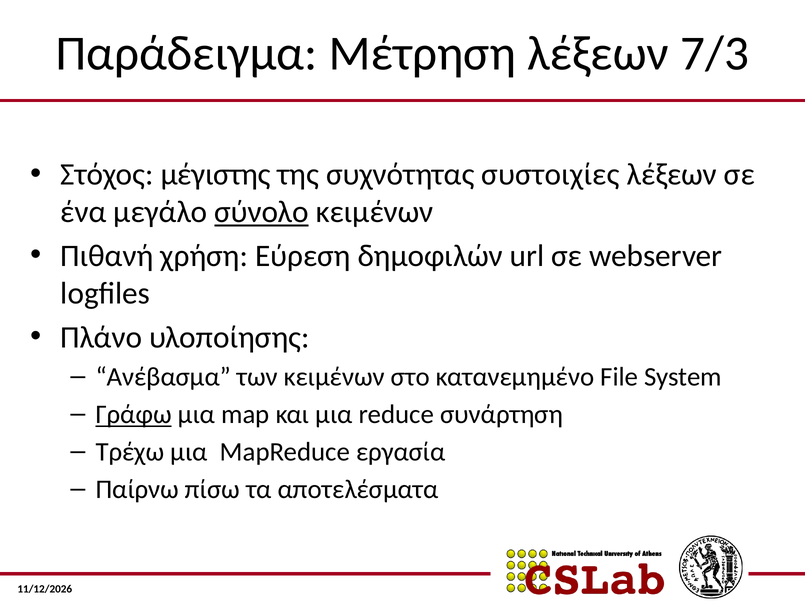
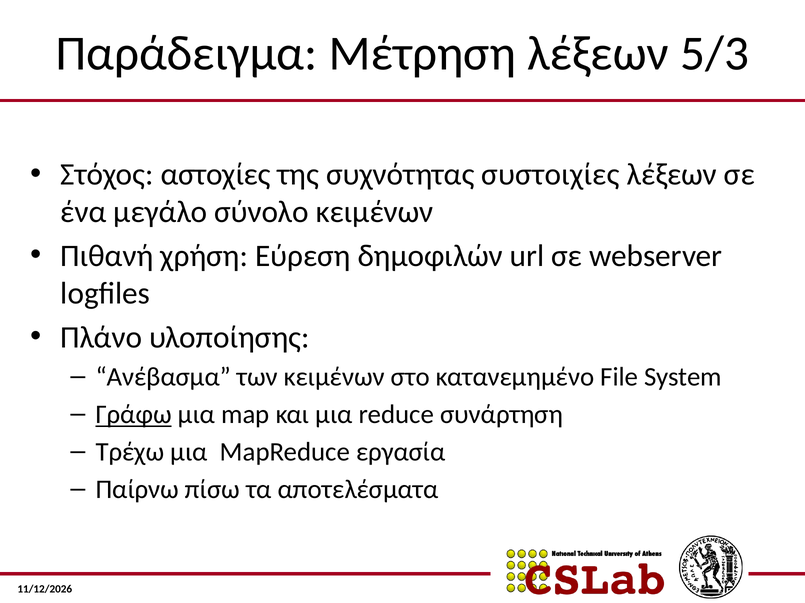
7/3: 7/3 -> 5/3 (715, 54)
μέγιστης: μέγιστης -> αστοχίες (216, 175)
σύνολο underline: present -> none (262, 212)
